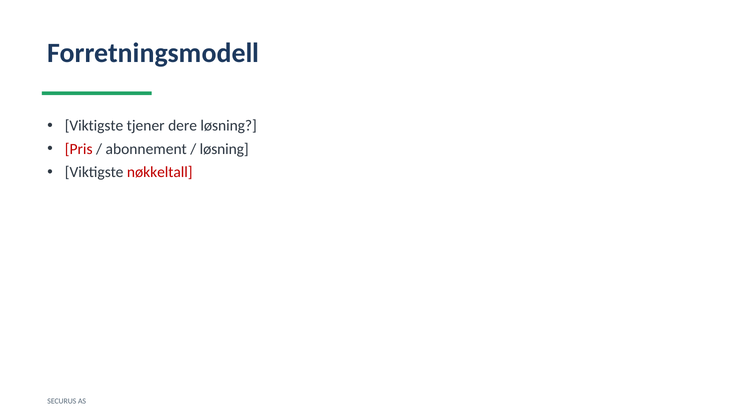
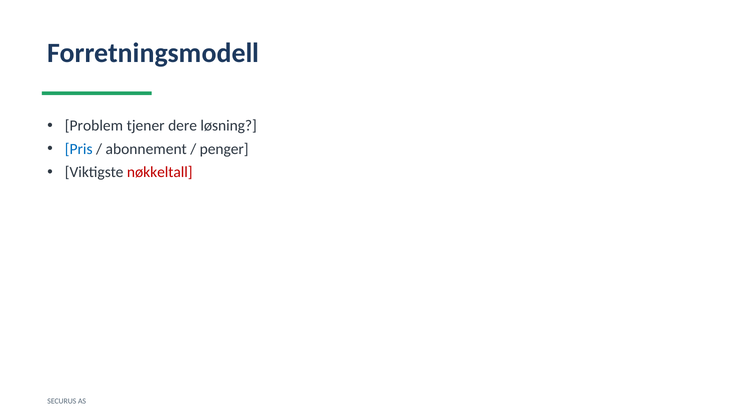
Viktigste: Viktigste -> Problem (94, 126)
Pris colour: red -> blue (79, 149)
løsning: løsning -> penger (224, 149)
